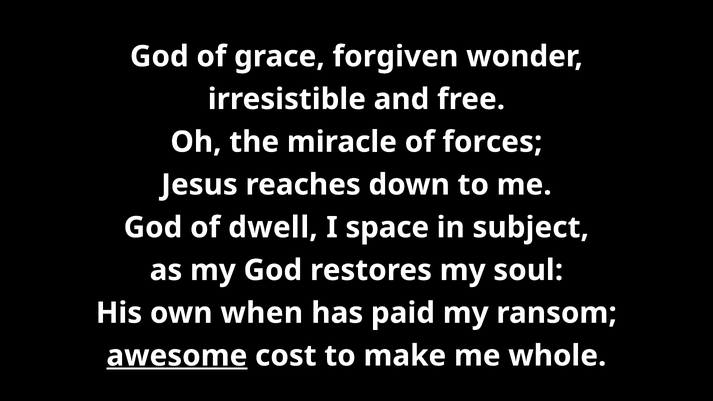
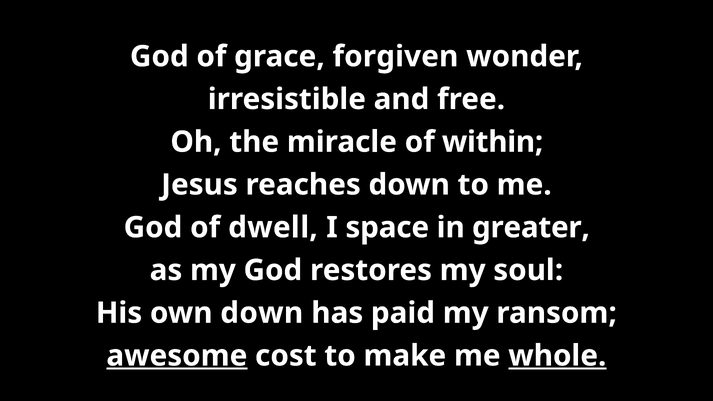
forces: forces -> within (493, 142)
subject: subject -> greater (531, 228)
own when: when -> down (262, 313)
whole underline: none -> present (557, 356)
